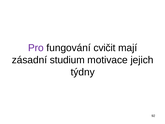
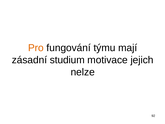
Pro colour: purple -> orange (36, 48)
cvičit: cvičit -> týmu (104, 48)
týdny: týdny -> nelze (83, 72)
